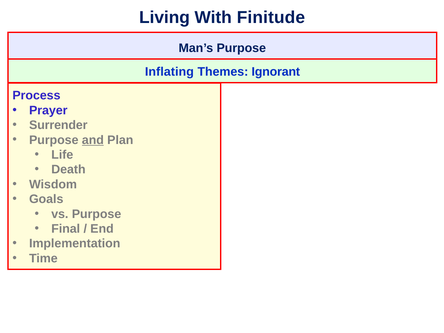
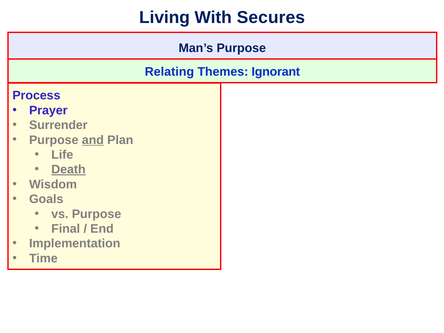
Finitude: Finitude -> Secures (271, 18)
Inflating: Inflating -> Relating (169, 72)
Death underline: none -> present (68, 170)
